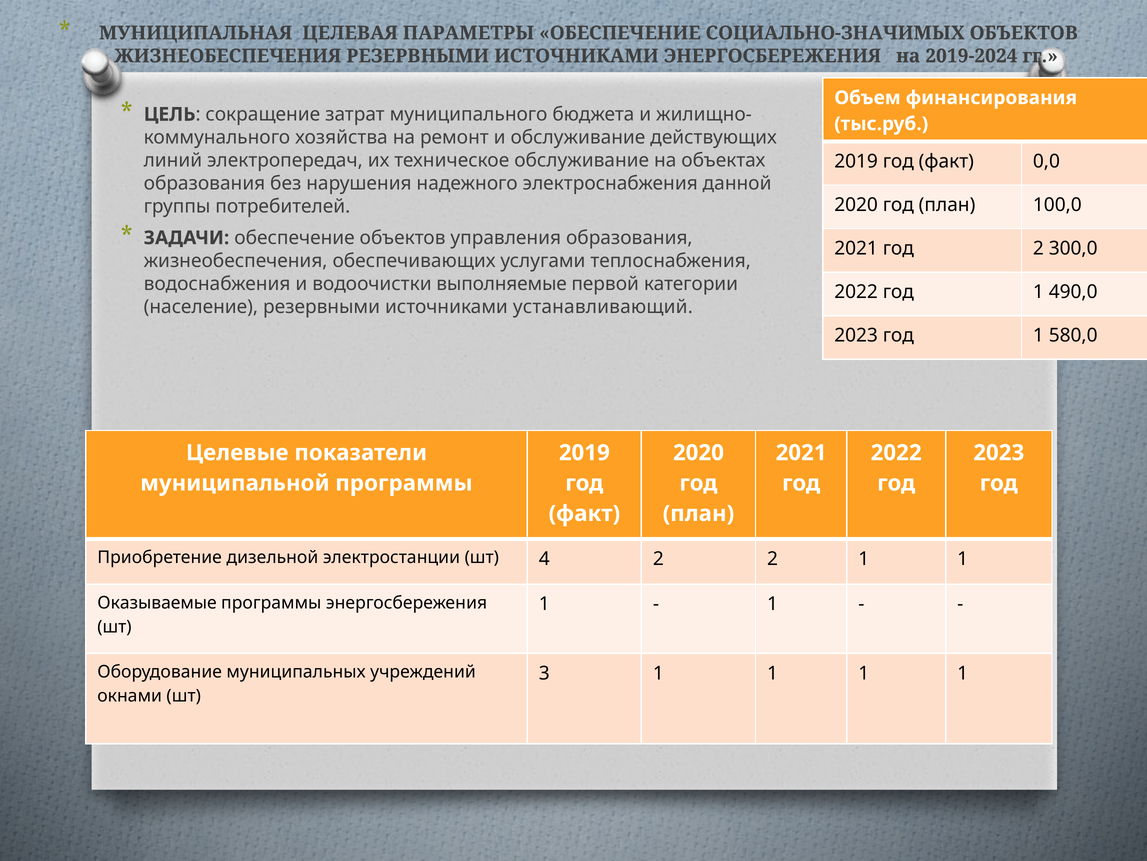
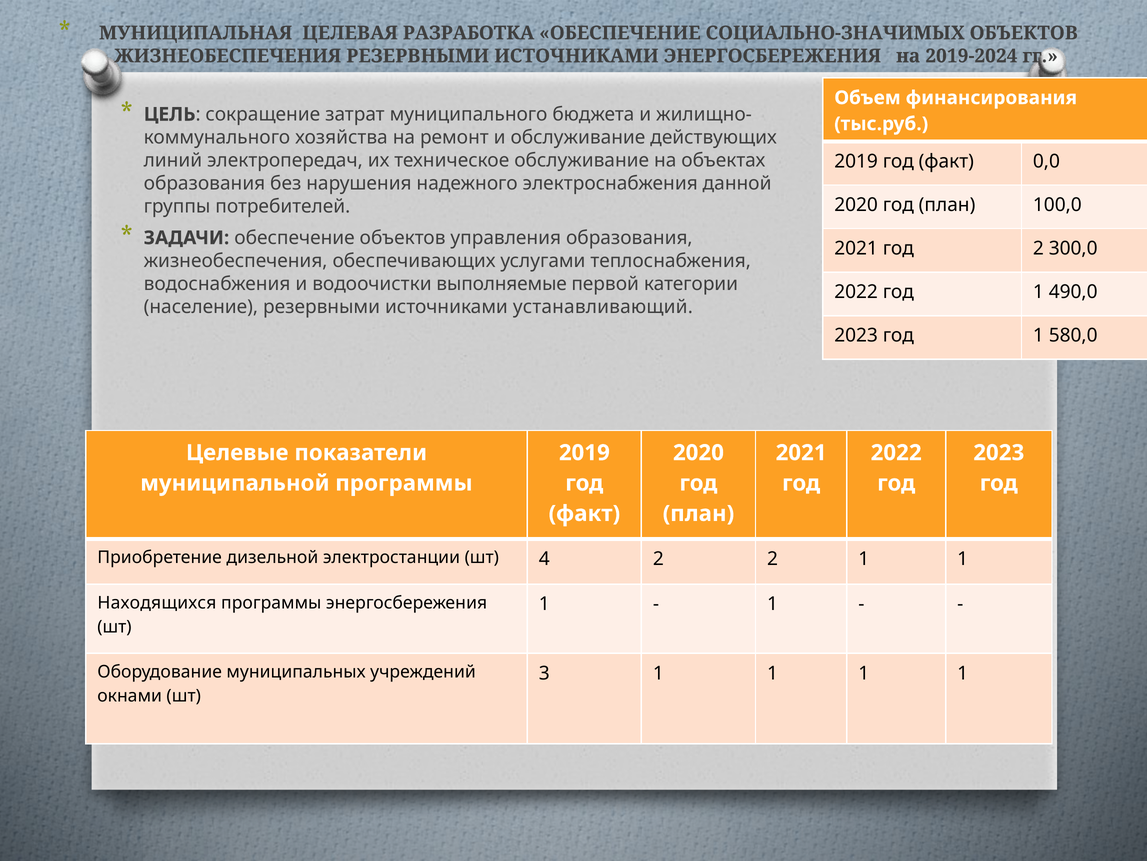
ПАРАМЕТРЫ: ПАРАМЕТРЫ -> РАЗРАБОТКА (469, 33)
Оказываемые: Оказываемые -> Находящихся (157, 602)
